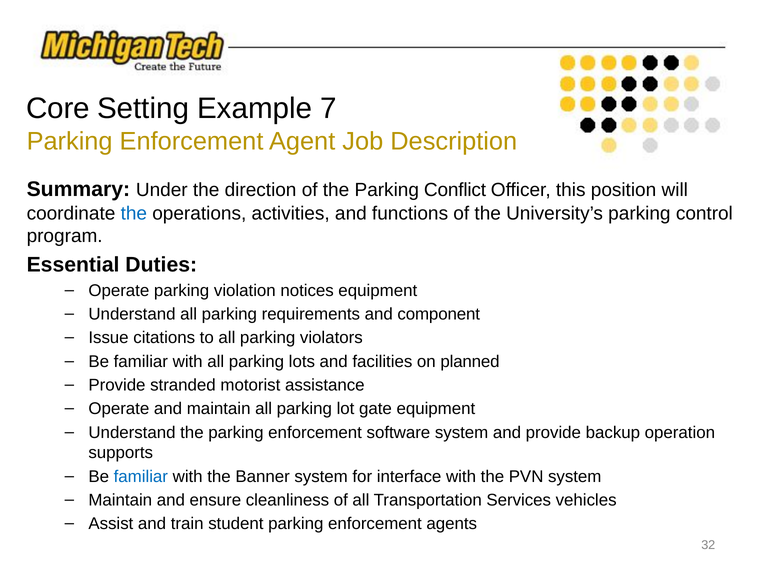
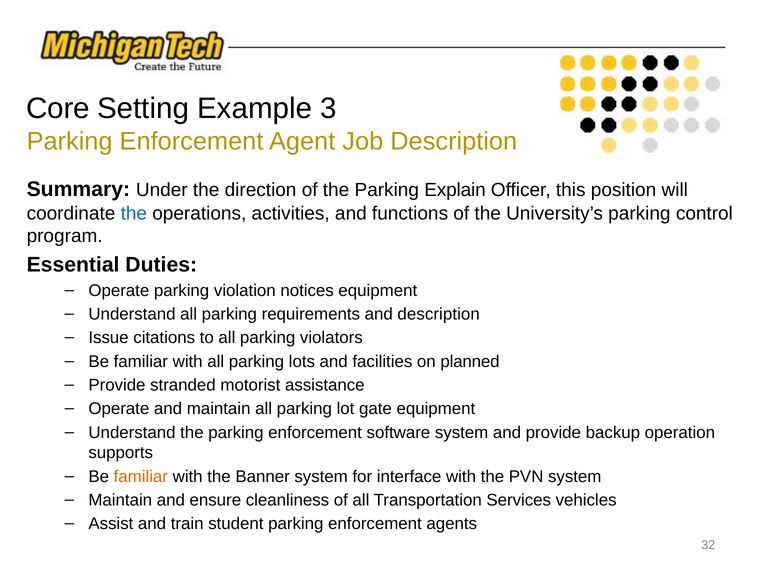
7: 7 -> 3 (329, 109)
Conflict: Conflict -> Explain (455, 190)
and component: component -> description (439, 314)
familiar colour: blue -> orange (141, 476)
